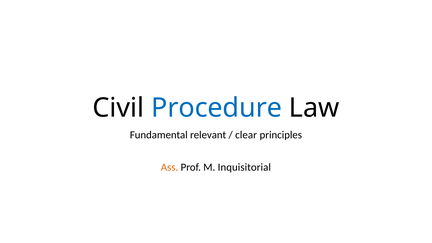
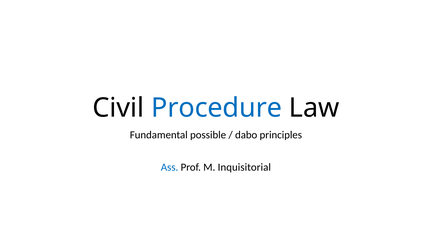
relevant: relevant -> possible (208, 135)
clear: clear -> dabo (246, 135)
Ass colour: orange -> blue (170, 167)
